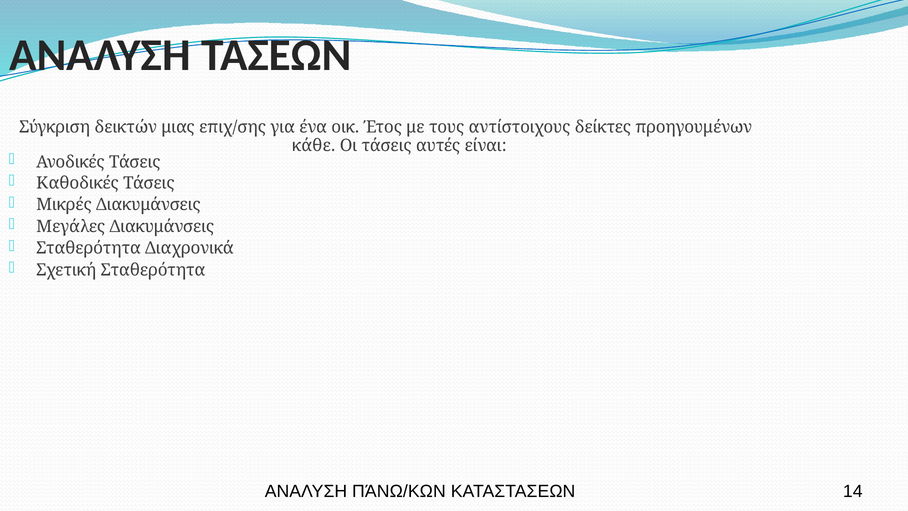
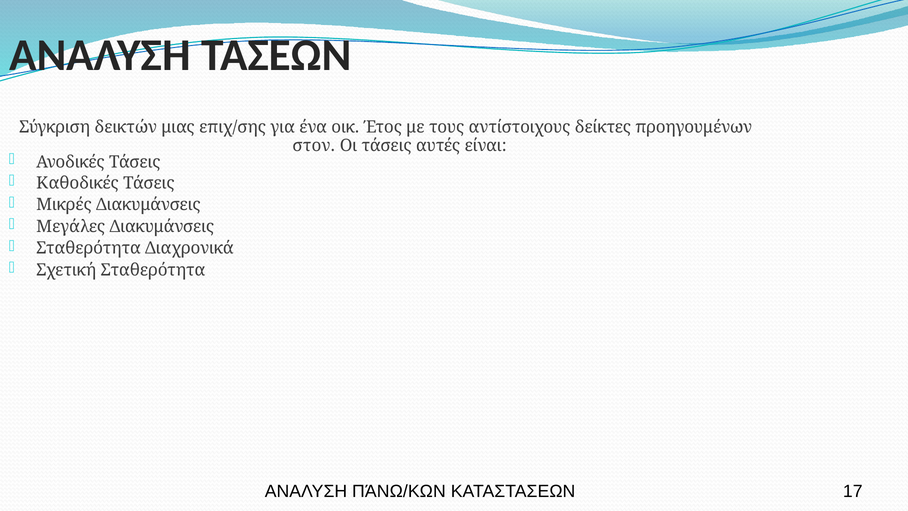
κάθε: κάθε -> στον (314, 145)
14: 14 -> 17 (853, 491)
